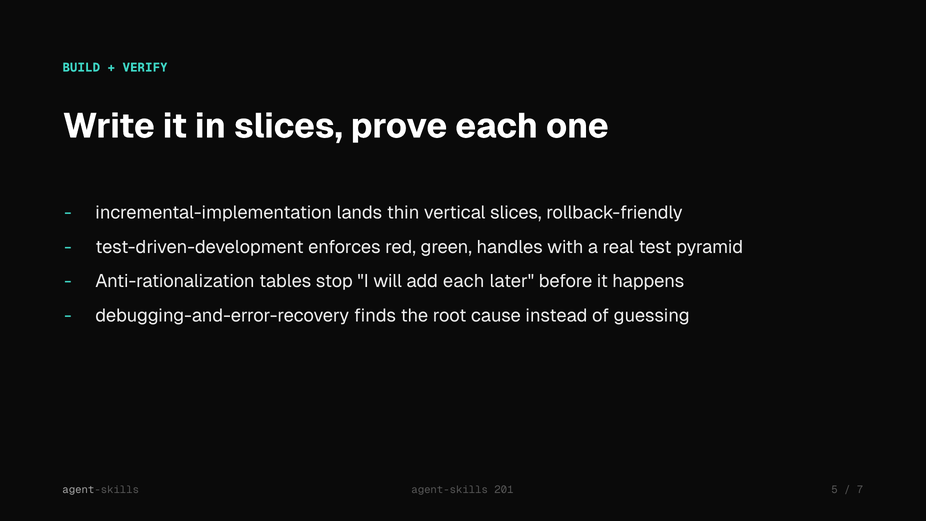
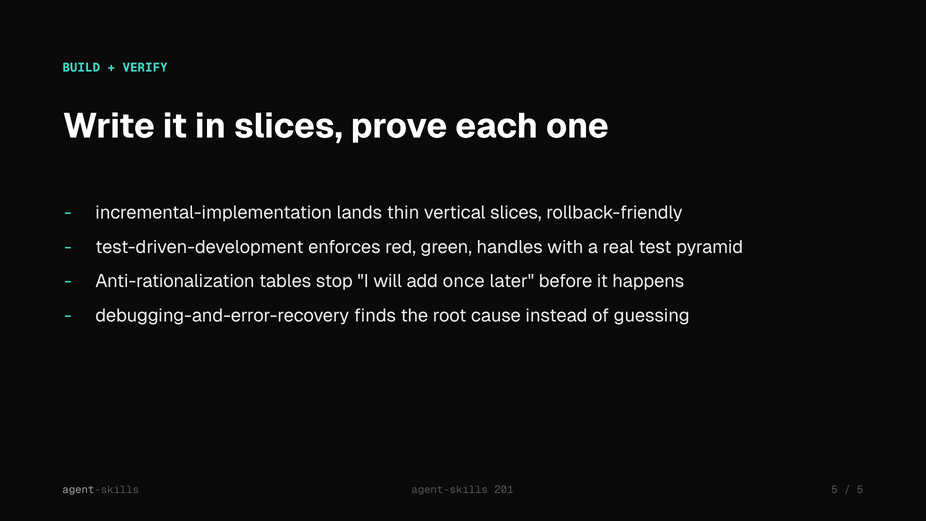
add each: each -> once (464, 281)
7: 7 -> 5 (860, 490)
